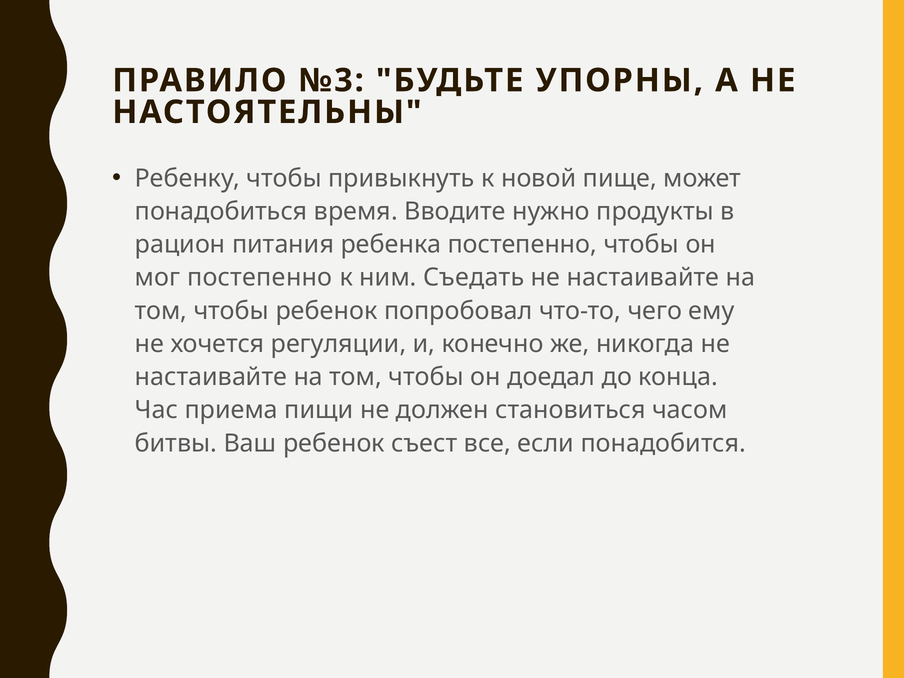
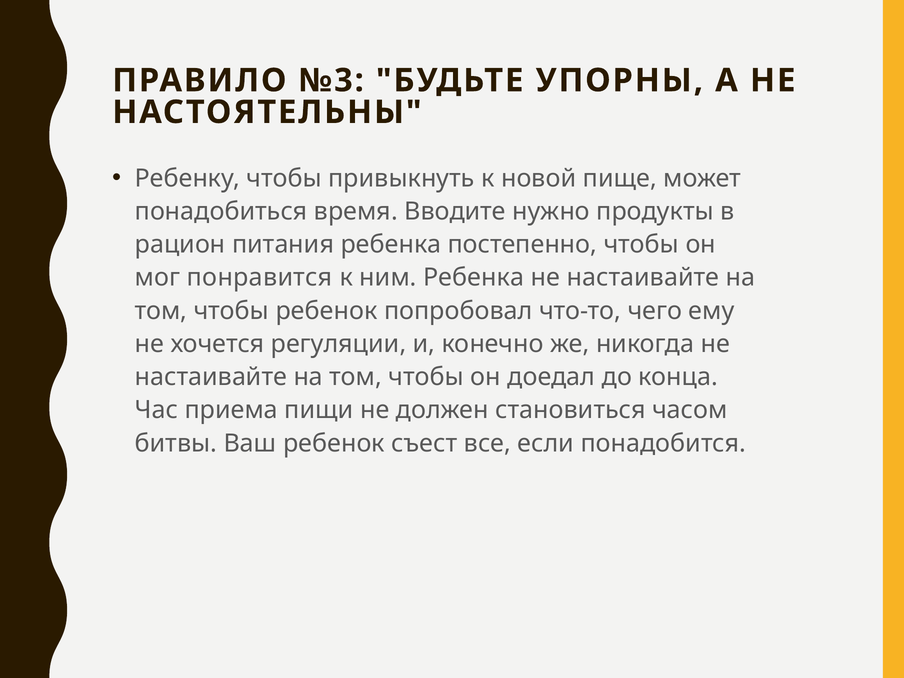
мог постепенно: постепенно -> понравится (260, 278)
ним Съедать: Съедать -> Ребенка (474, 278)
